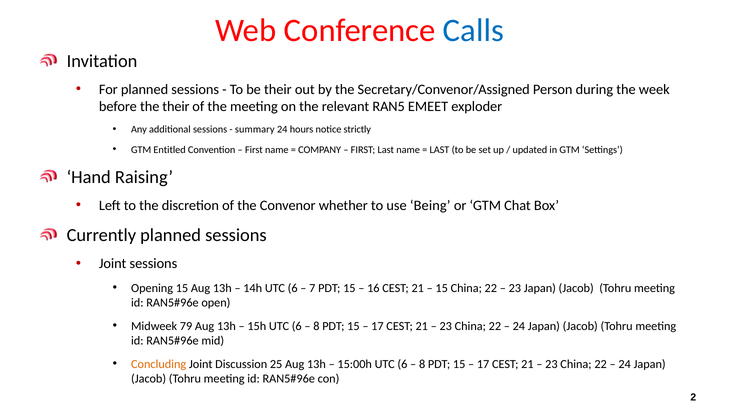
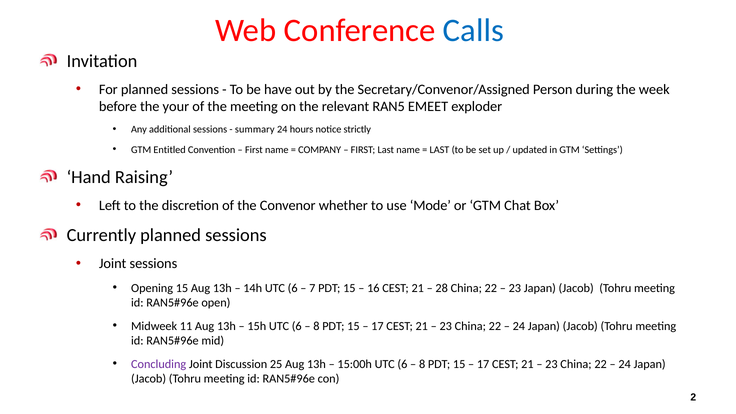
be their: their -> have (278, 89)
the their: their -> your (176, 107)
Being: Being -> Mode (430, 206)
15: 15 -> 28 (442, 288)
79: 79 -> 11 (186, 326)
Concluding colour: orange -> purple (159, 364)
